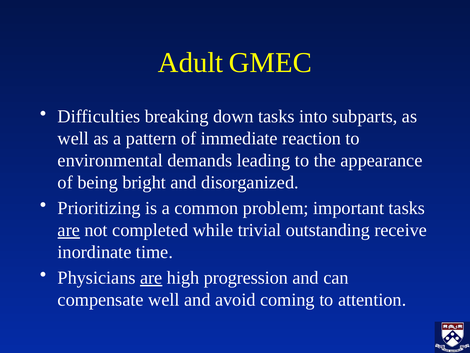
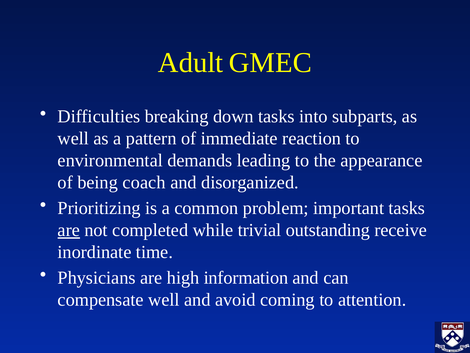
bright: bright -> coach (144, 182)
are underline: present -> none (151, 277)
progression: progression -> information (246, 277)
